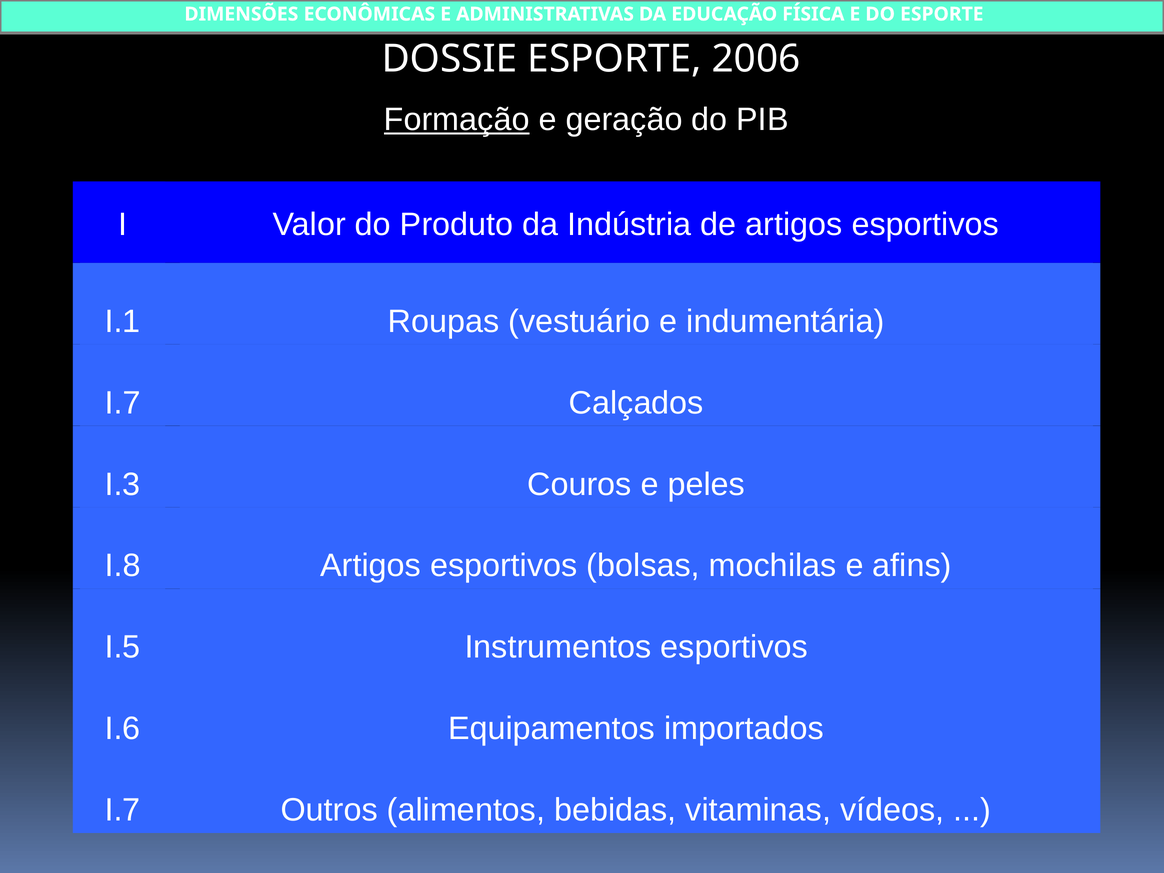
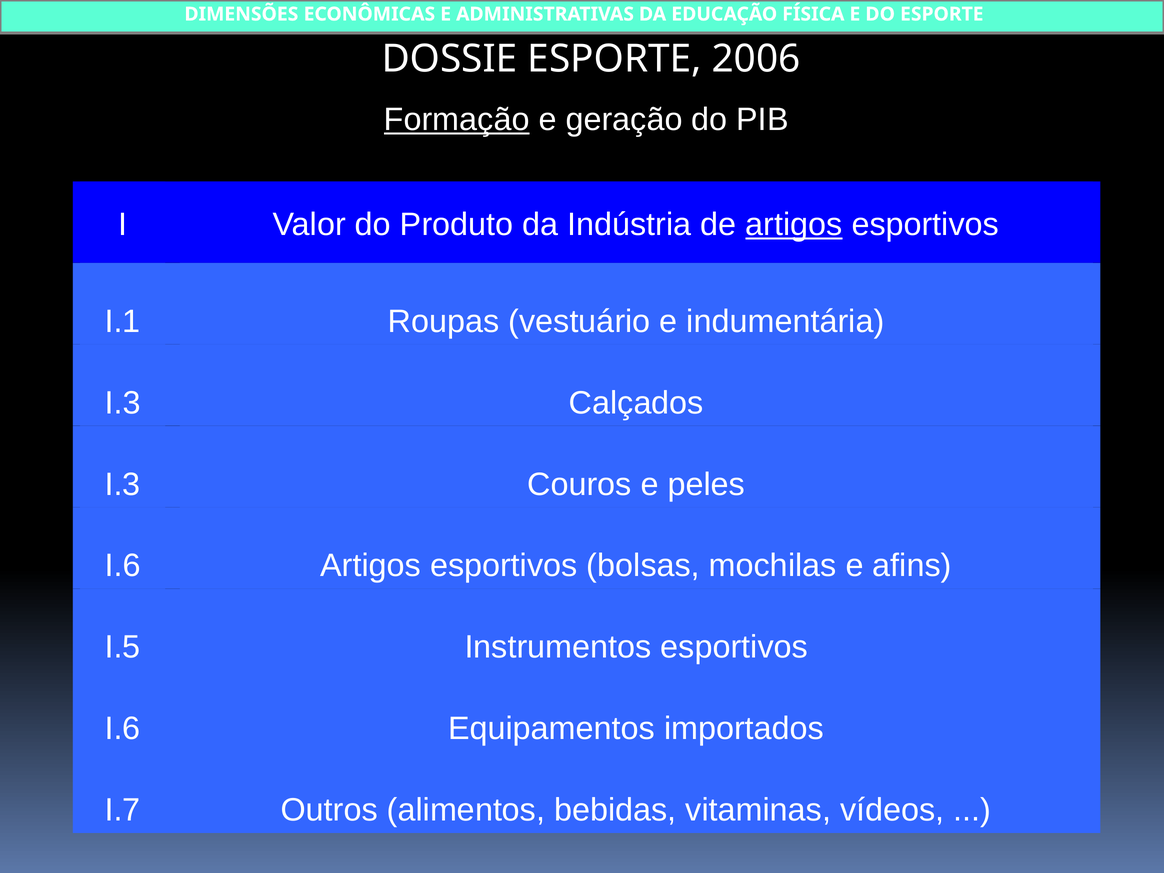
artigos underline: none -> present (794, 224)
I.7: I.7 -> I.3 (123, 403)
I.8: I.8 -> I.6 (123, 566)
